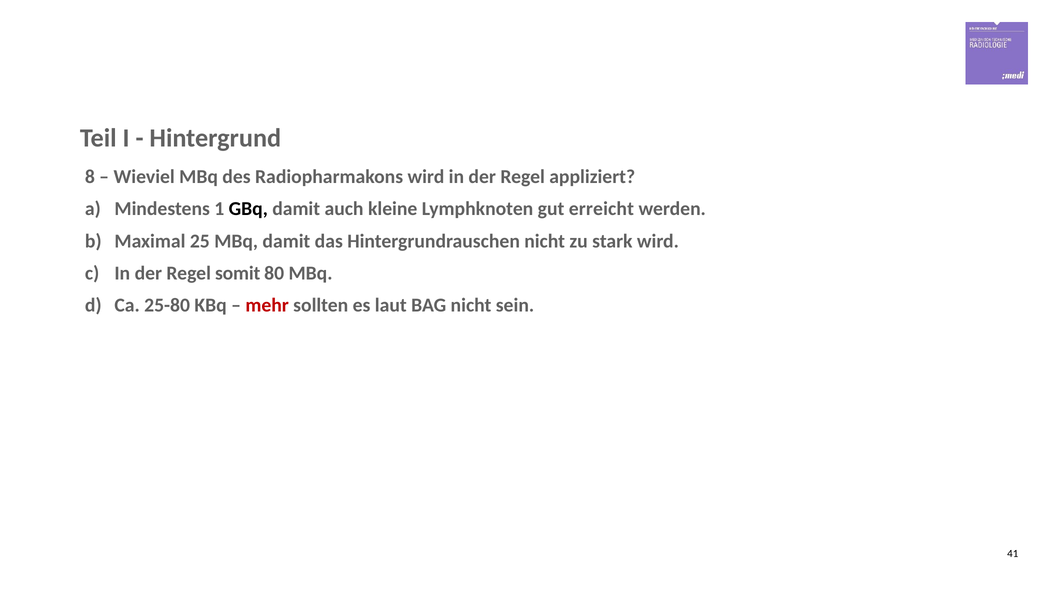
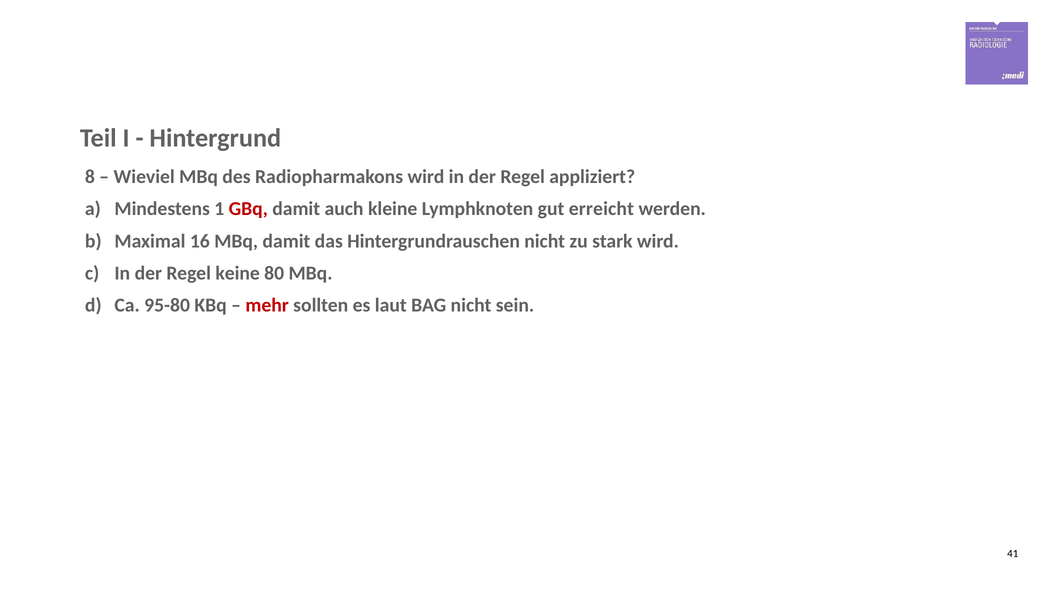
GBq colour: black -> red (248, 209)
25: 25 -> 16 (200, 241)
somit: somit -> keine (238, 273)
25-80: 25-80 -> 95-80 (167, 306)
